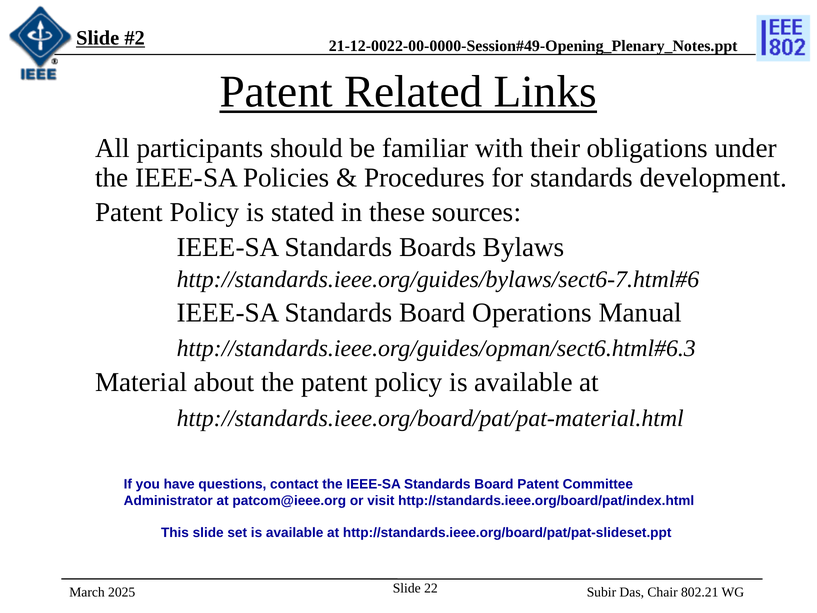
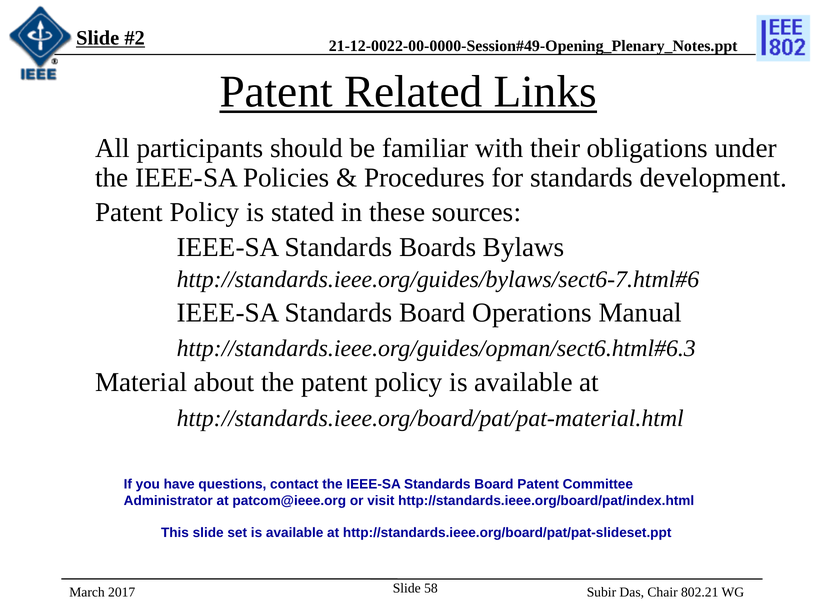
22: 22 -> 58 (431, 588)
2025: 2025 -> 2017 (122, 592)
